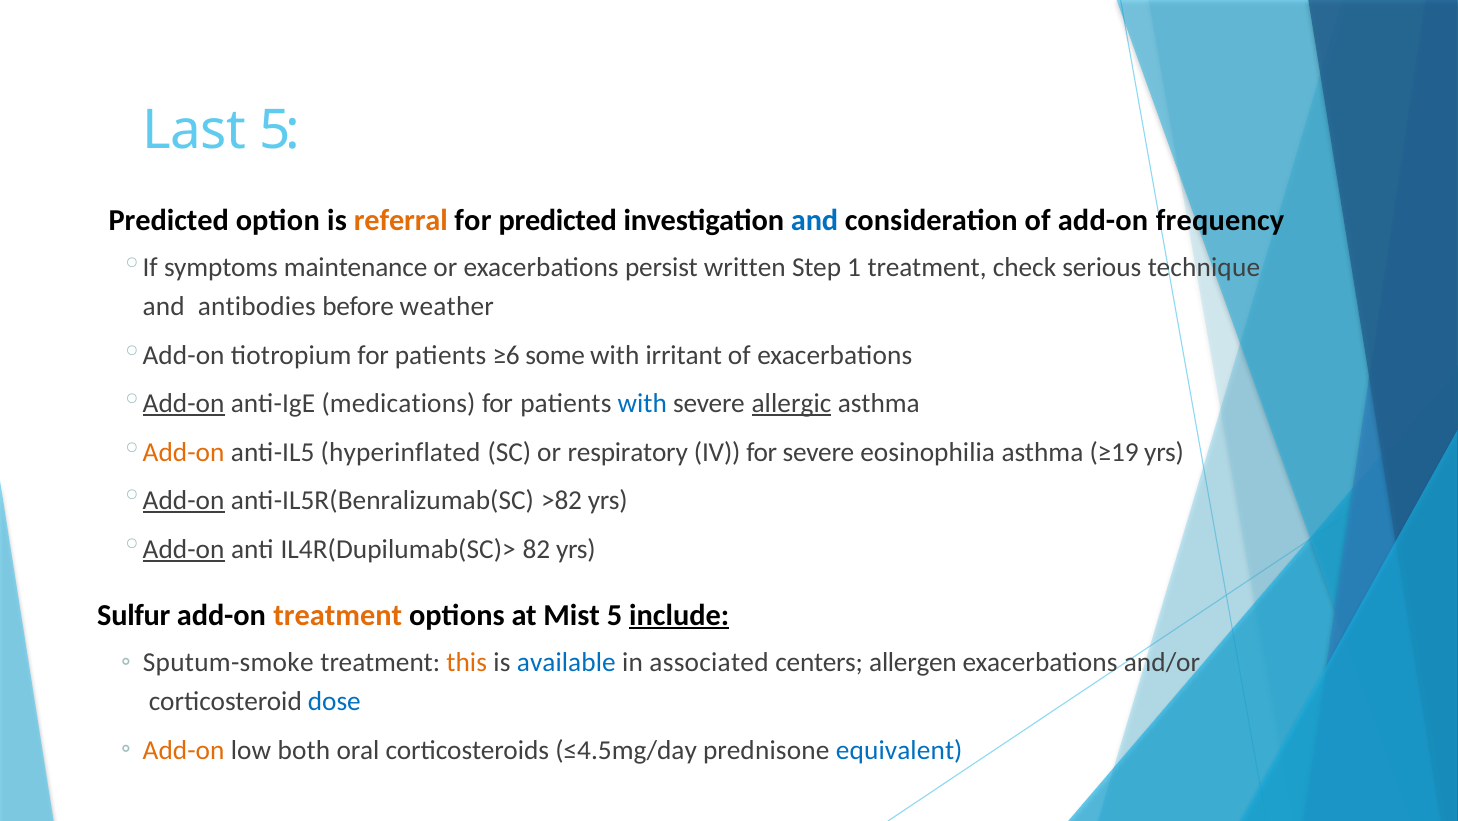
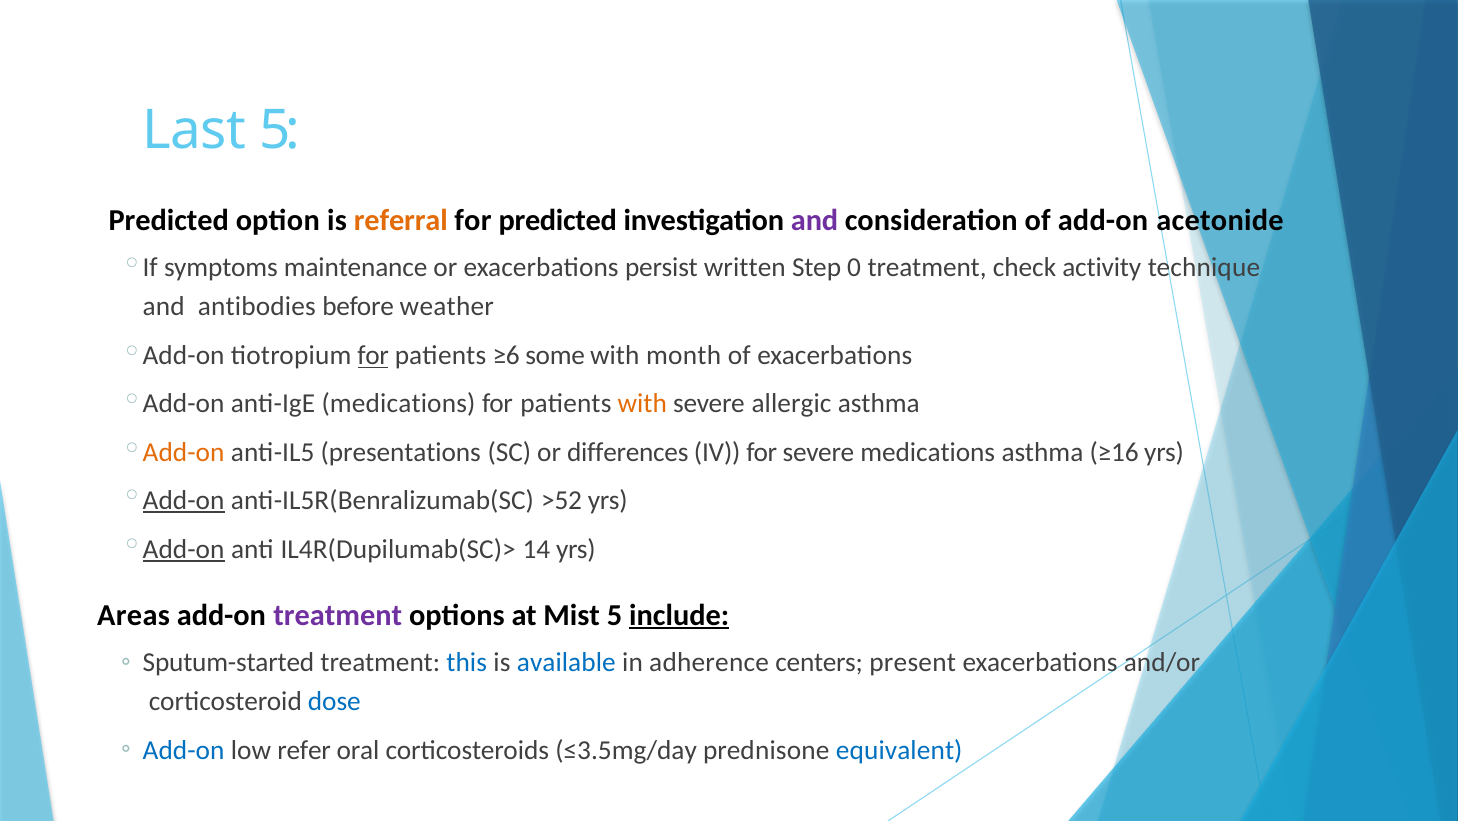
and colour: blue -> purple (815, 220)
frequency: frequency -> acetonide (1220, 220)
1: 1 -> 0 (854, 268)
serious: serious -> activity (1102, 268)
for underline: none -> present (373, 356)
irritant: irritant -> month (684, 356)
Add-on underline: present -> none (184, 403)
with colour: blue -> orange (642, 403)
allergic underline: present -> none (791, 403)
hyperinflated: hyperinflated -> presentations (401, 452)
respiratory: respiratory -> differences (628, 452)
severe eosinophilia: eosinophilia -> medications (928, 452)
≥19: ≥19 -> ≥16 (1114, 452)
>82: >82 -> >52 (562, 500)
82: 82 -> 14 (536, 549)
Sulfur: Sulfur -> Areas (134, 615)
treatment colour: orange -> purple (338, 615)
Sputum-smoke: Sputum-smoke -> Sputum-started (228, 662)
this colour: orange -> blue (467, 662)
associated: associated -> adherence (709, 662)
allergen: allergen -> present (913, 662)
Add-on colour: orange -> blue (184, 750)
both: both -> refer (304, 750)
≤4.5mg/day: ≤4.5mg/day -> ≤3.5mg/day (626, 750)
